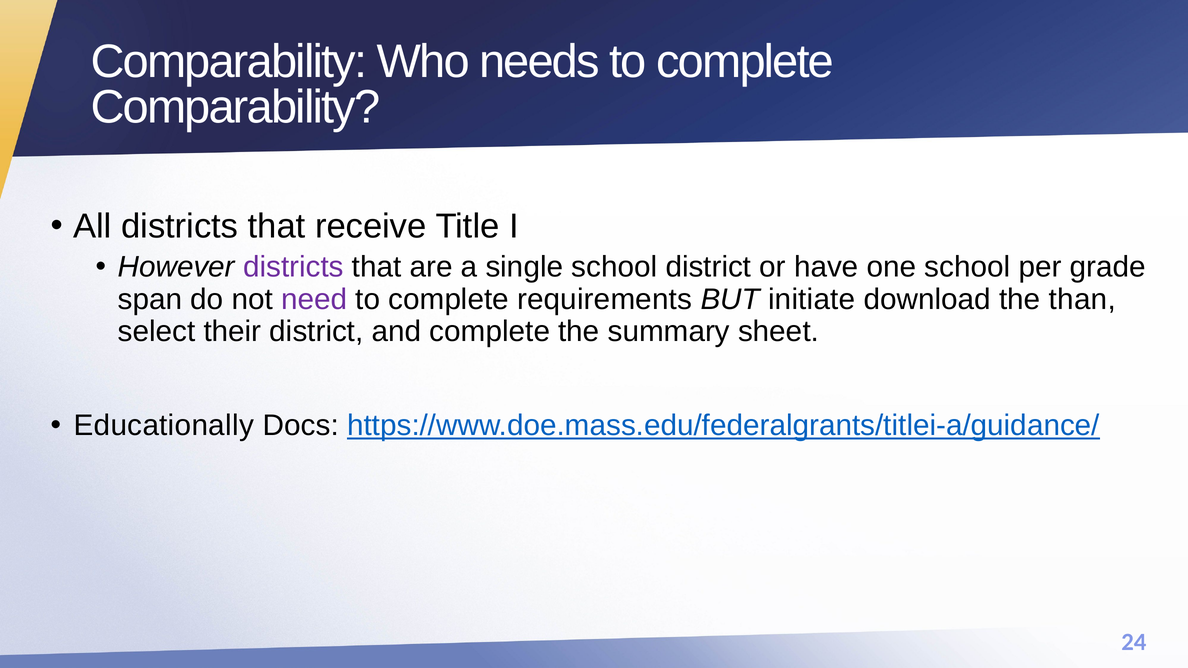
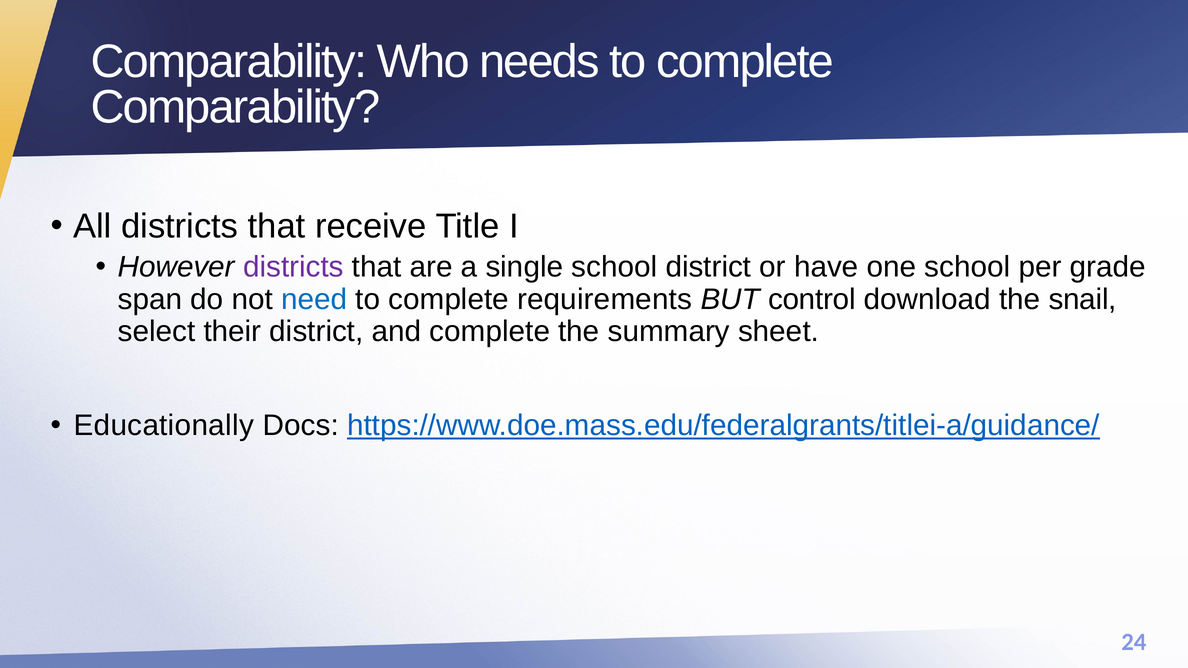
need colour: purple -> blue (314, 299)
initiate: initiate -> control (812, 299)
than: than -> snail (1083, 299)
